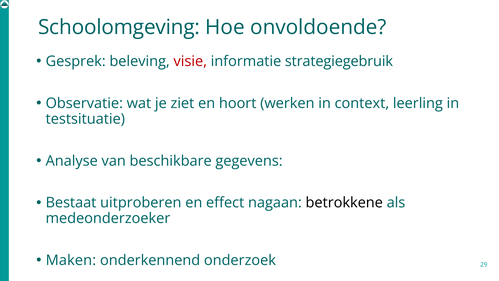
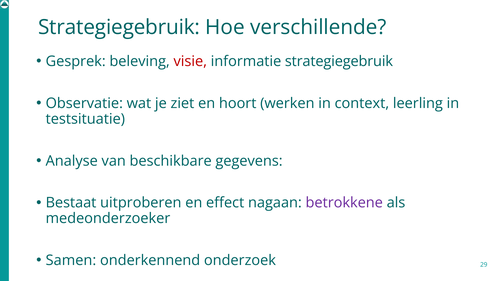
Schoolomgeving: Schoolomgeving -> Strategiegebruik (119, 27)
onvoldoende: onvoldoende -> verschillende (318, 27)
betrokkene colour: black -> purple (344, 203)
Maken: Maken -> Samen (71, 260)
